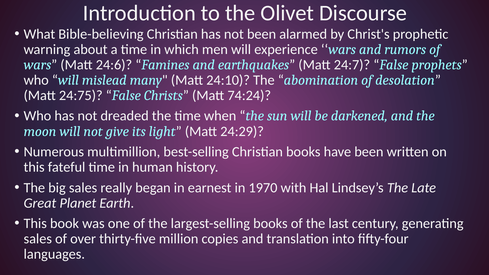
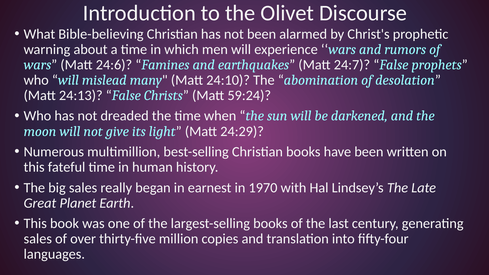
24:75: 24:75 -> 24:13 (81, 95)
74:24: 74:24 -> 59:24 (249, 95)
